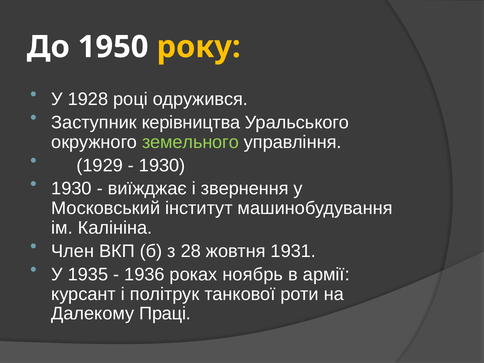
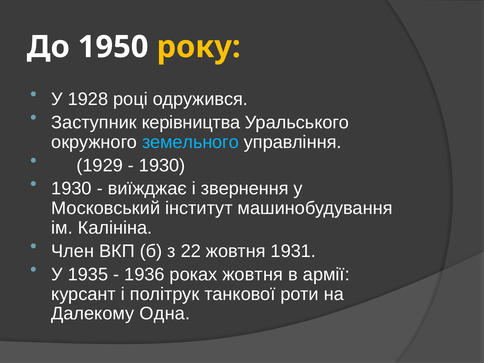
земельного colour: light green -> light blue (190, 142)
28: 28 -> 22 (191, 251)
роках ноябрь: ноябрь -> жовтня (253, 274)
Праці: Праці -> Одна (165, 314)
